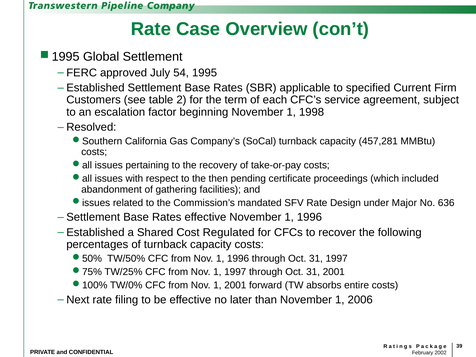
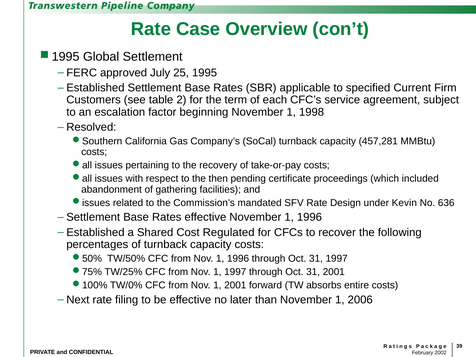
54: 54 -> 25 (181, 73)
Major: Major -> Kevin (404, 203)
